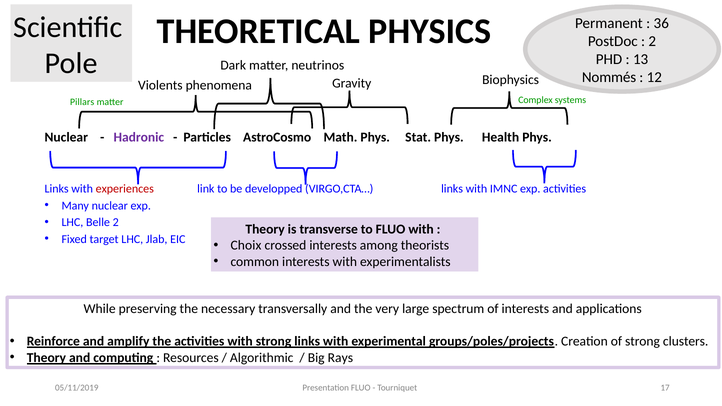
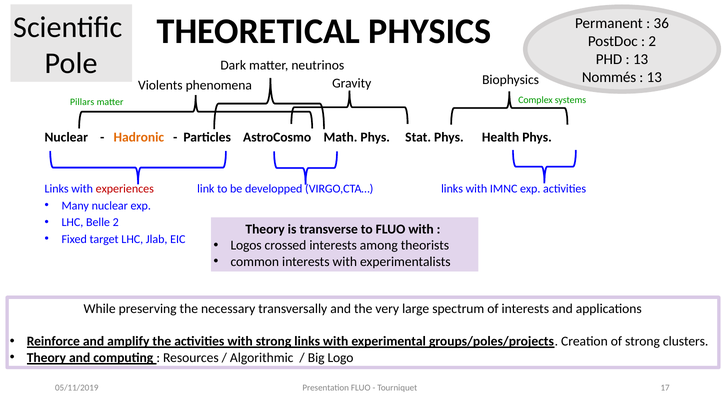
12: 12 -> 13 (654, 77)
Hadronic colour: purple -> orange (139, 137)
Choix: Choix -> Logos (246, 245)
Rays: Rays -> Logo (341, 358)
